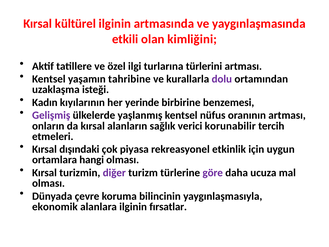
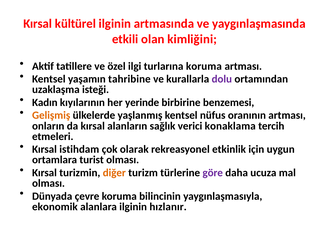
turlarına türlerini: türlerini -> koruma (204, 66)
Gelişmiş colour: purple -> orange (51, 115)
korunabilir: korunabilir -> konaklama (230, 126)
dışındaki: dışındaki -> istihdam (79, 149)
piyasa: piyasa -> olarak (134, 149)
hangi: hangi -> turist (92, 160)
diğer colour: purple -> orange (114, 173)
fırsatlar: fırsatlar -> hızlanır (168, 206)
